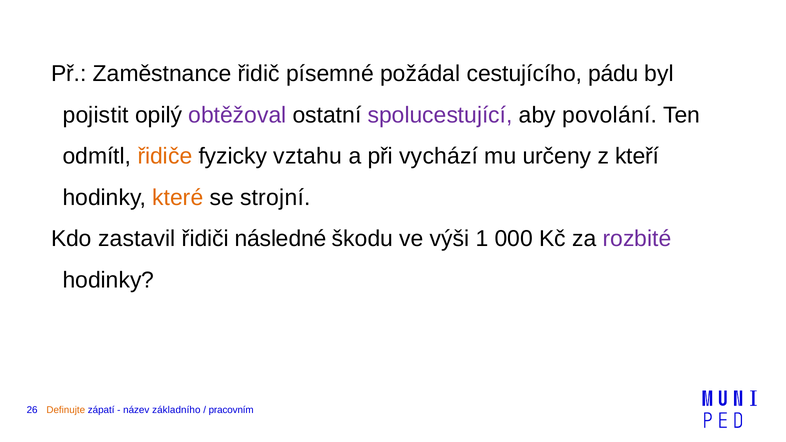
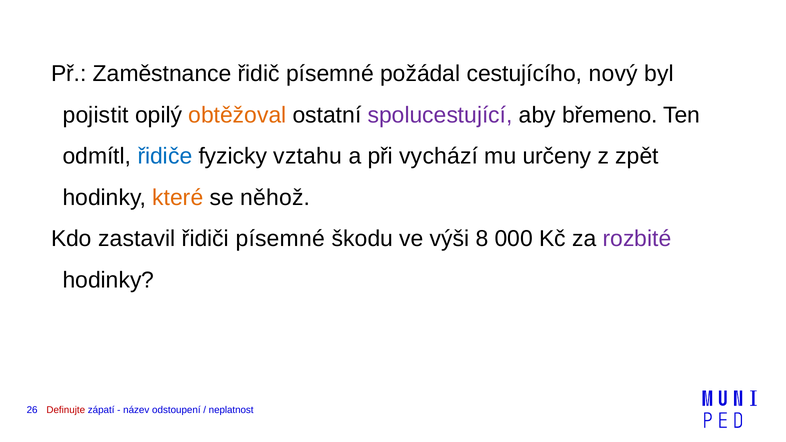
pádu: pádu -> nový (613, 74)
obtěžoval colour: purple -> orange (237, 115)
povolání: povolání -> břemeno (610, 115)
řidiče colour: orange -> blue (165, 156)
kteří: kteří -> zpět (637, 156)
strojní: strojní -> něhož (275, 198)
řidiči následné: následné -> písemné (280, 239)
1: 1 -> 8 (482, 239)
Definujte colour: orange -> red (66, 410)
základního: základního -> odstoupení (176, 410)
pracovním: pracovním -> neplatnost (231, 410)
